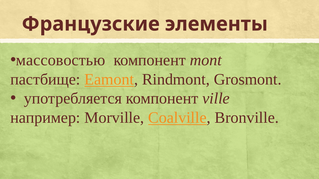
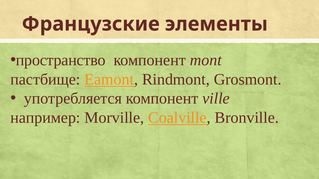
массовостью: массовостью -> пространство (61, 60)
